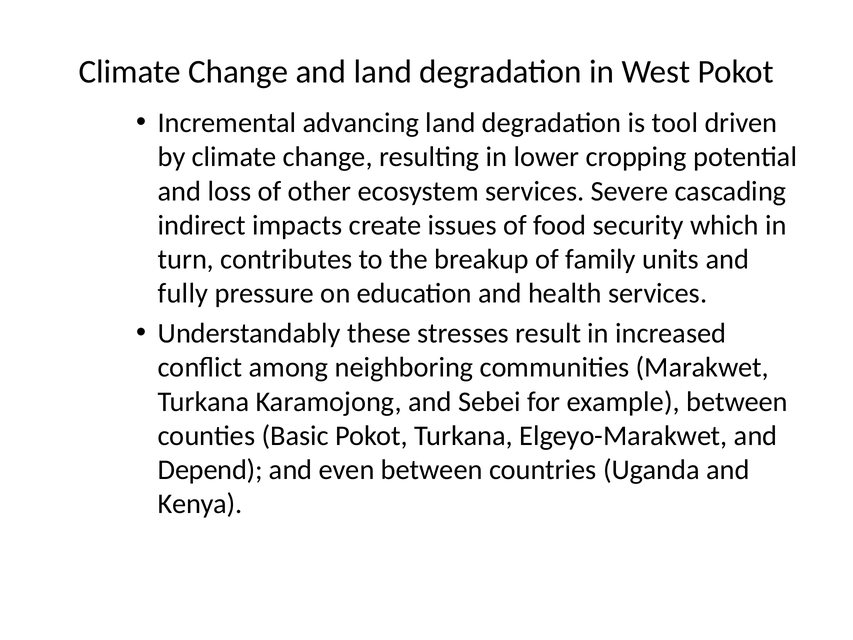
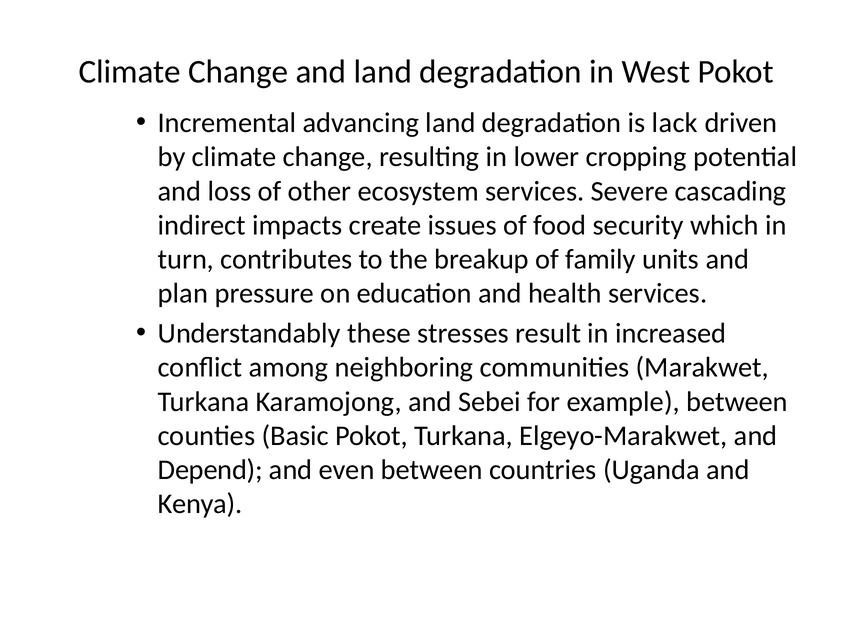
tool: tool -> lack (675, 123)
fully: fully -> plan (183, 293)
